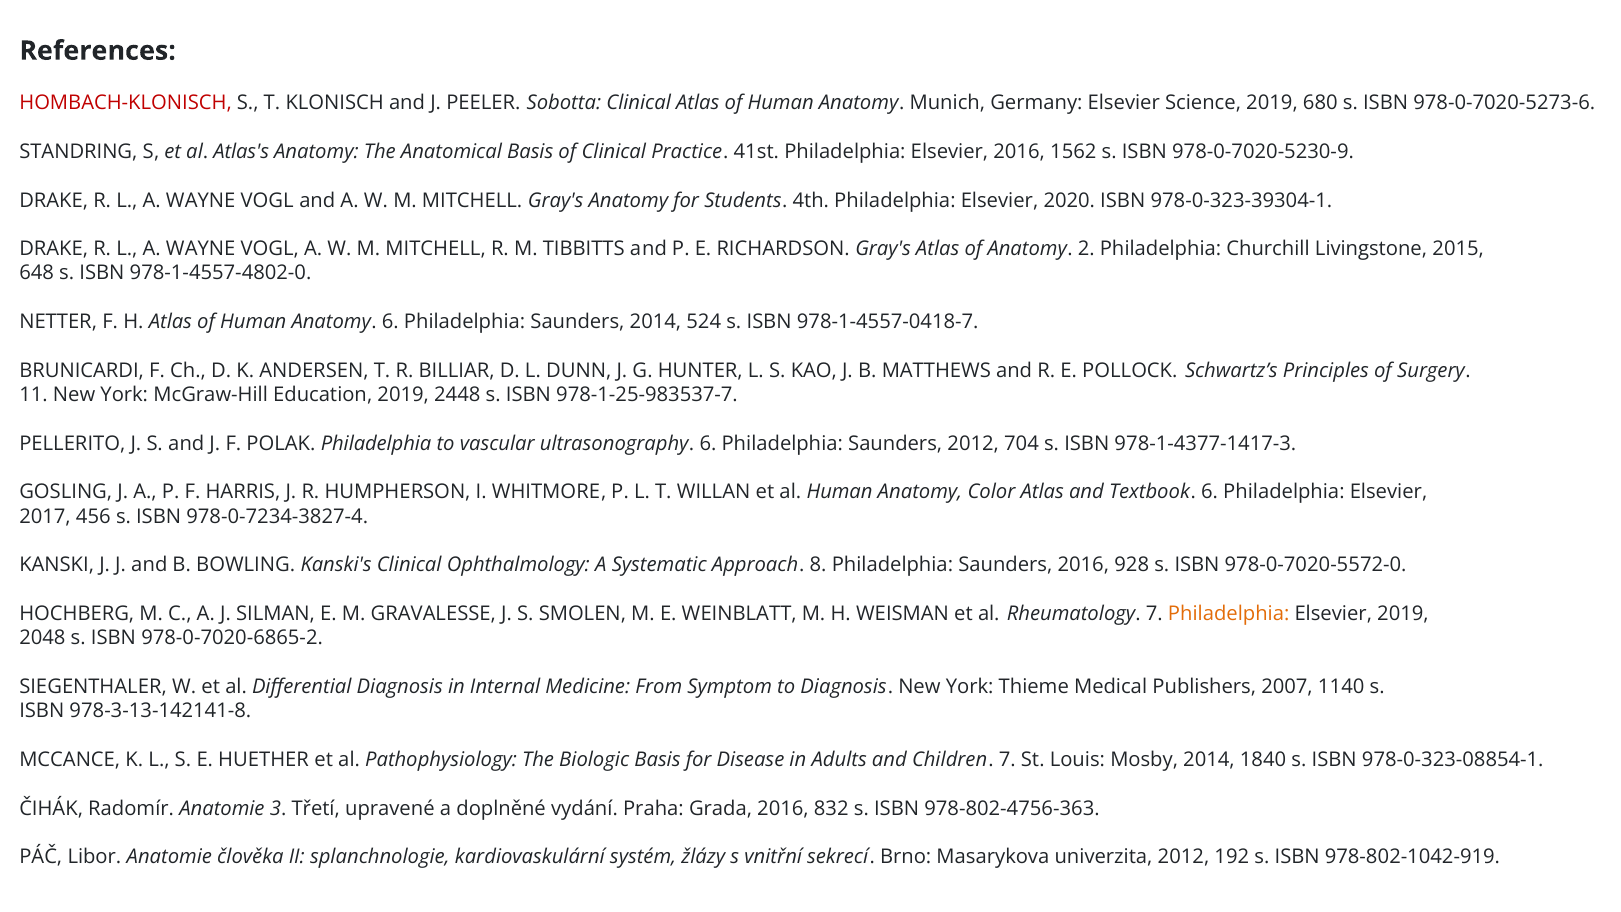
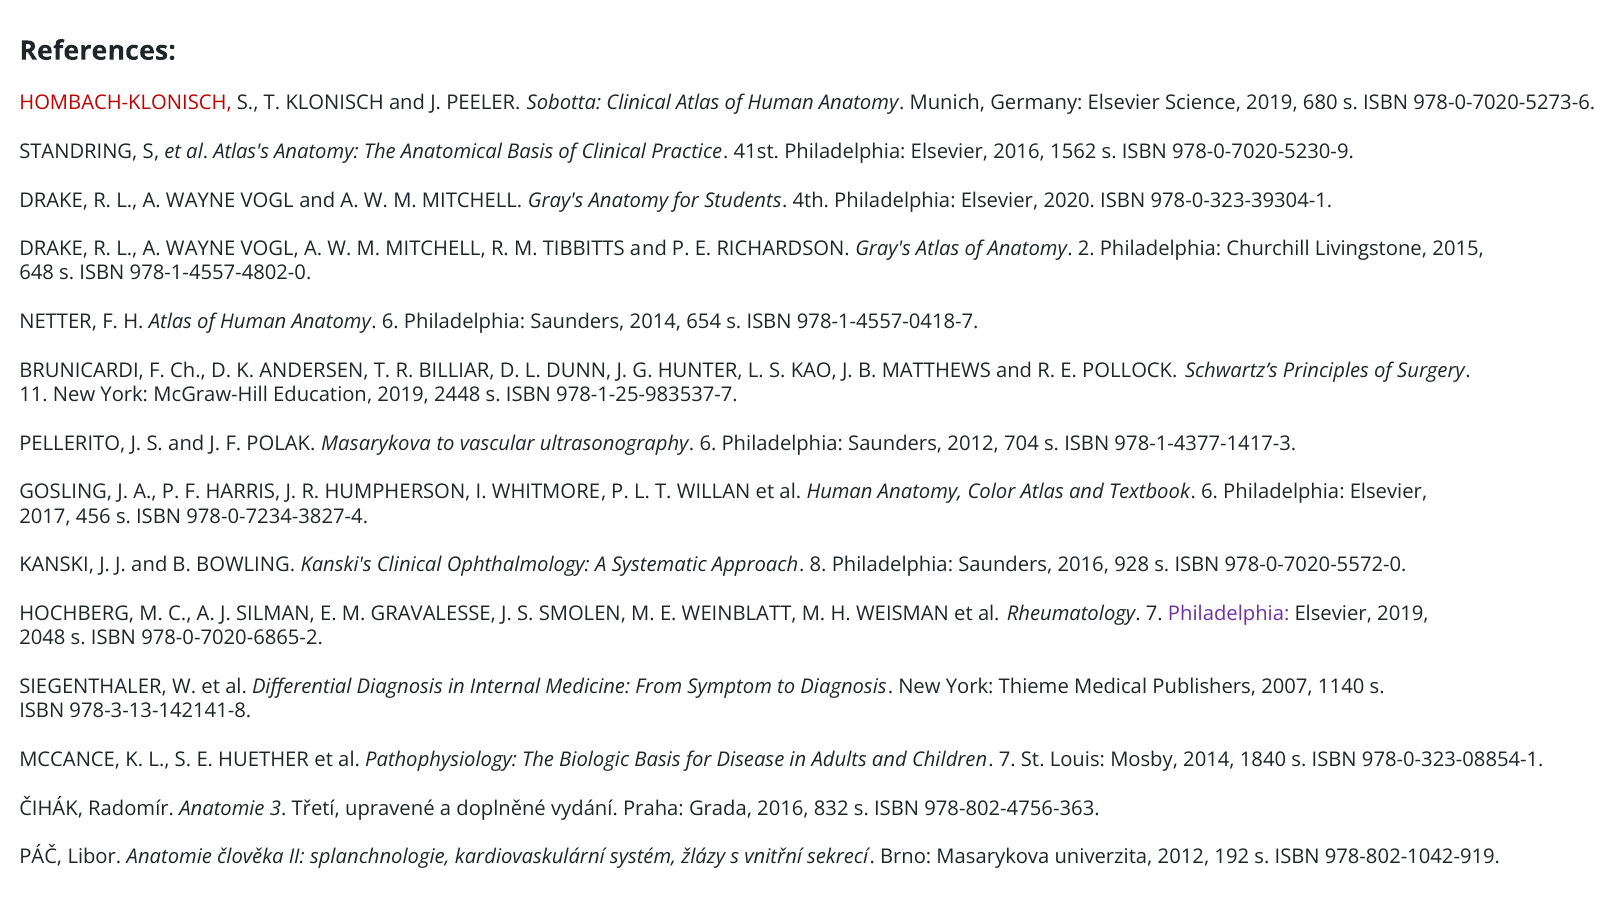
524: 524 -> 654 (704, 322)
POLAK Philadelphia: Philadelphia -> Masarykova (376, 443)
Philadelphia colour: orange -> purple (1229, 614)
